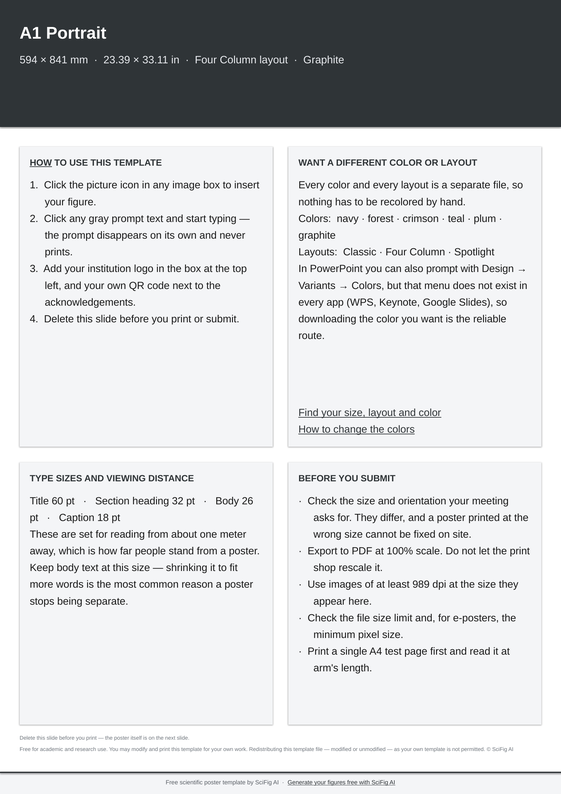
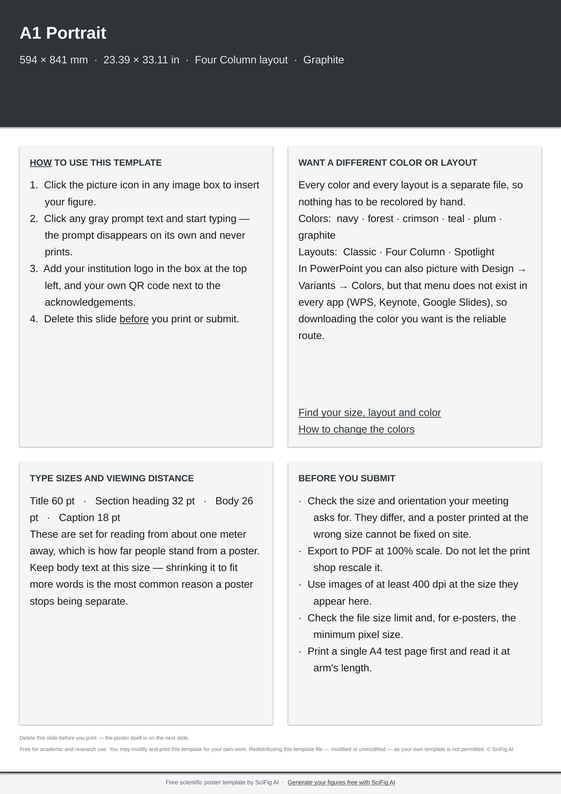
also prompt: prompt -> picture (442, 269)
before underline: none -> present (134, 319)
989: 989 -> 400 (421, 585)
